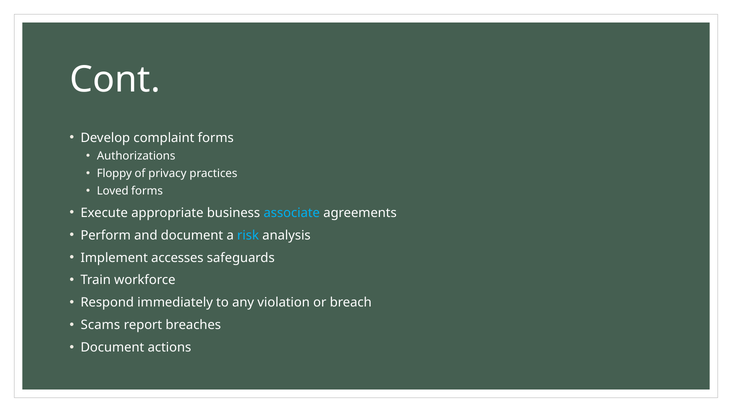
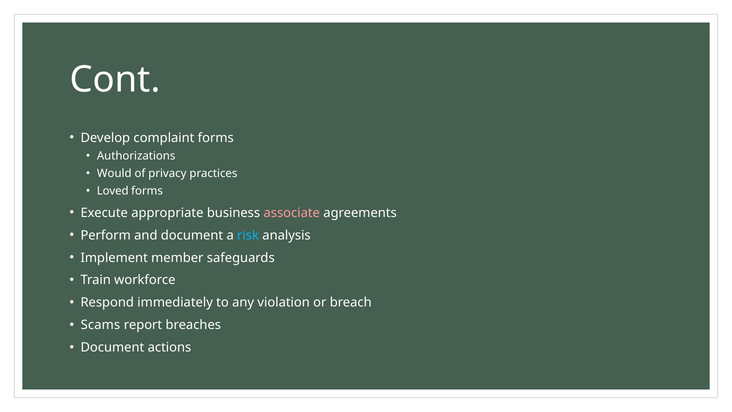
Floppy: Floppy -> Would (114, 174)
associate colour: light blue -> pink (292, 213)
accesses: accesses -> member (177, 258)
